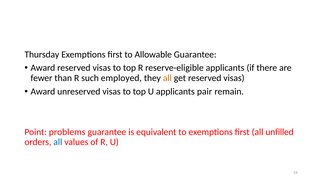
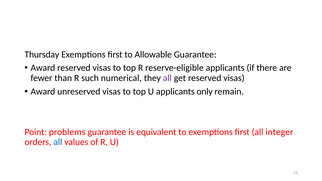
employed: employed -> numerical (121, 78)
all colour: orange -> purple (167, 78)
pair: pair -> only (205, 92)
unfilled: unfilled -> integer (279, 132)
